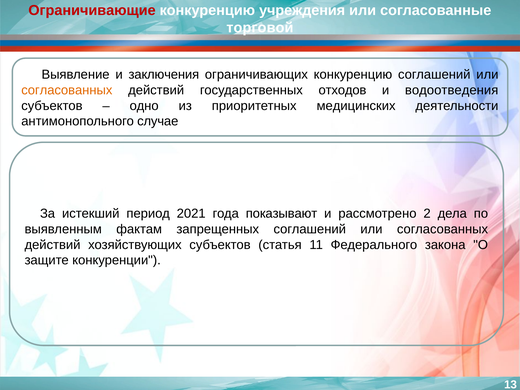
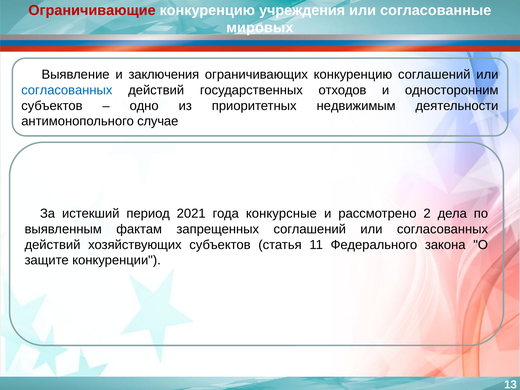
торговой: торговой -> мировых (260, 28)
согласованных colour: orange -> blue (67, 90)
водоотведения: водоотведения -> односторонним (452, 90)
медицинских: медицинских -> недвижимым (356, 106)
показывают: показывают -> конкурсные (281, 214)
